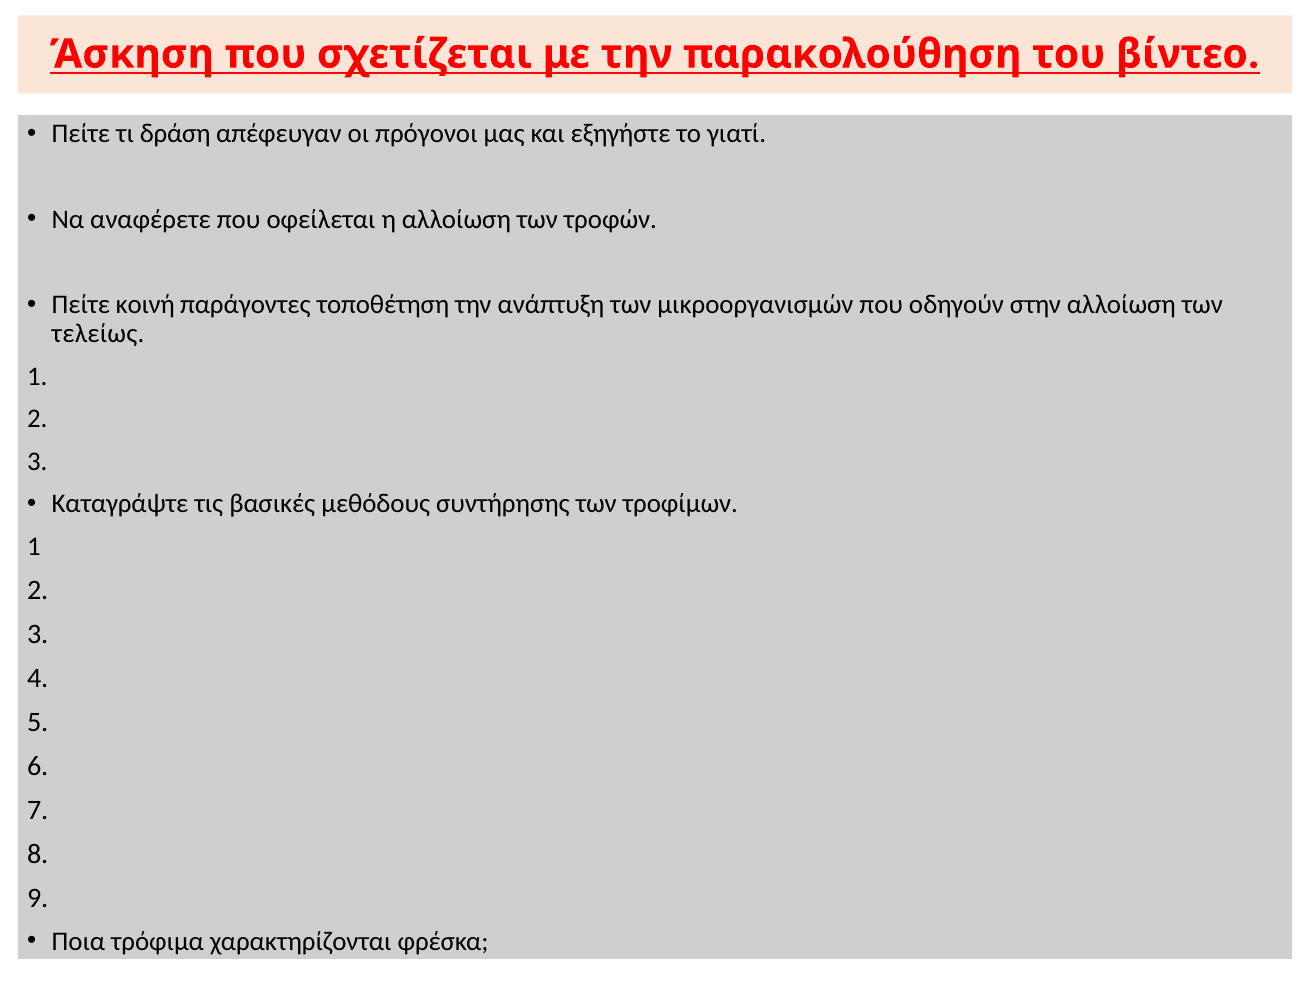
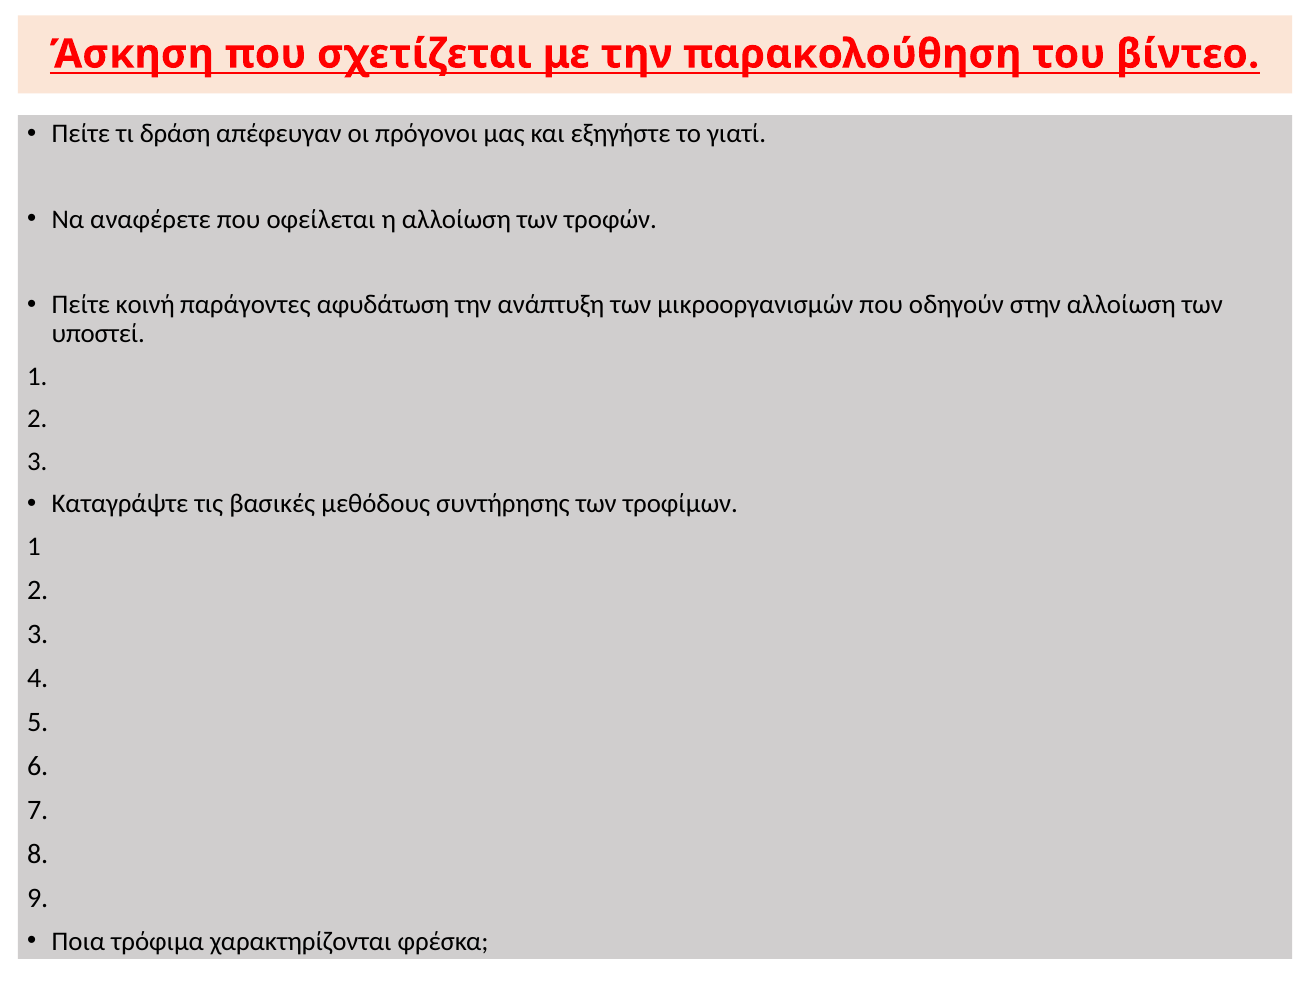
τοποθέτηση: τοποθέτηση -> αφυδάτωση (383, 305)
τελείως: τελείως -> υποστεί (98, 334)
